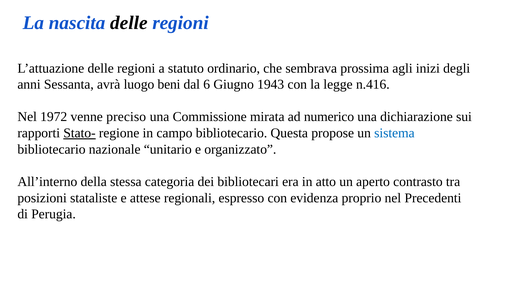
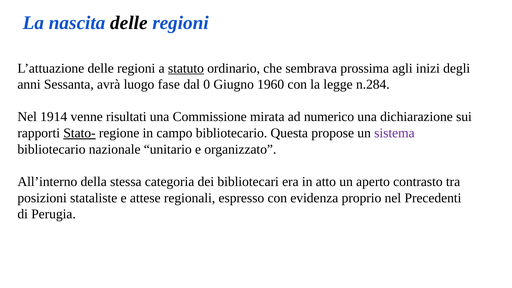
statuto underline: none -> present (186, 68)
beni: beni -> fase (169, 84)
6: 6 -> 0 (207, 84)
1943: 1943 -> 1960 (271, 84)
n.416: n.416 -> n.284 (373, 84)
1972: 1972 -> 1914 (54, 117)
preciso: preciso -> risultati (126, 117)
sistema colour: blue -> purple (394, 133)
